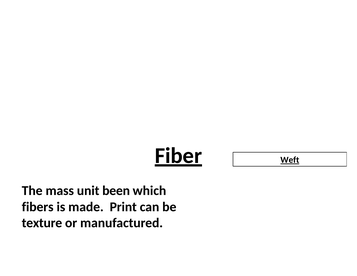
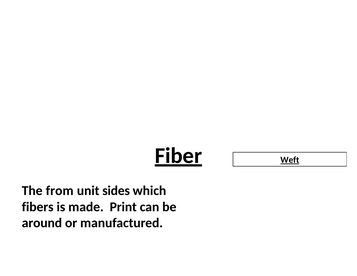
mass: mass -> from (60, 190)
been: been -> sides (116, 190)
texture: texture -> around (42, 223)
